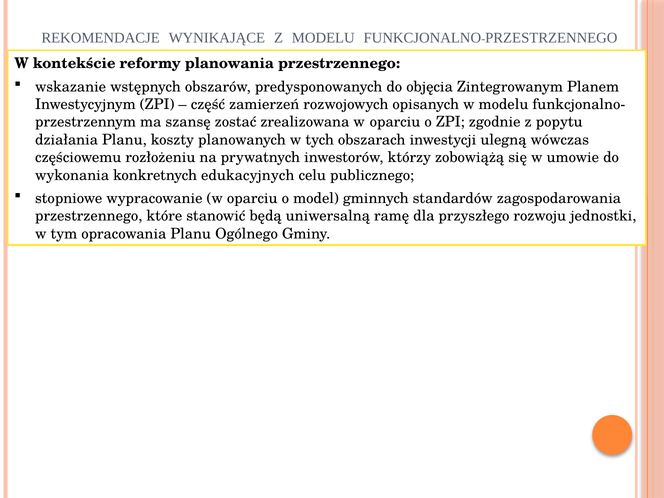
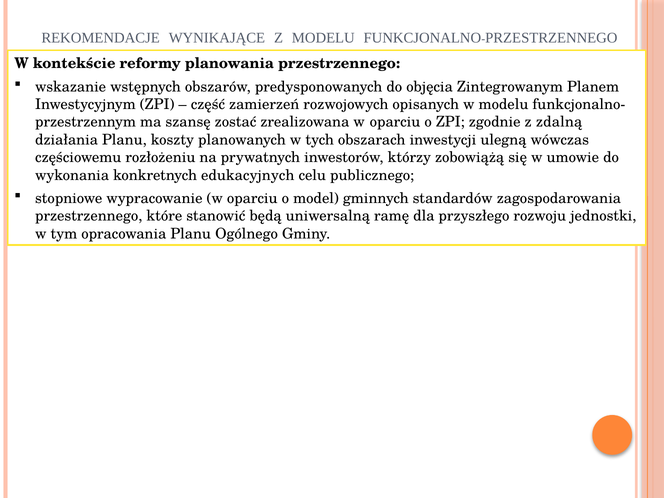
popytu: popytu -> zdalną (559, 122)
